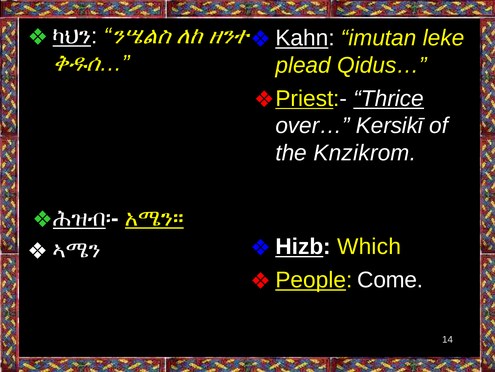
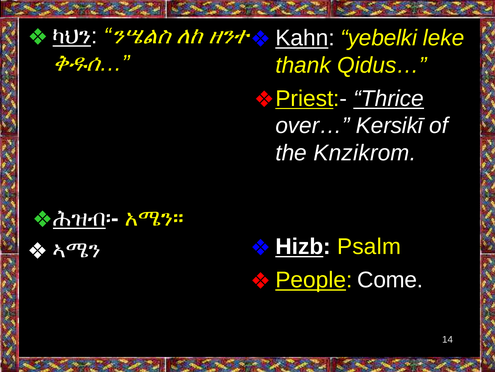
imutan: imutan -> yebelki (379, 38)
plead: plead -> thank (303, 65)
አሜን። underline: present -> none (154, 218)
Which: Which -> Psalm (369, 246)
